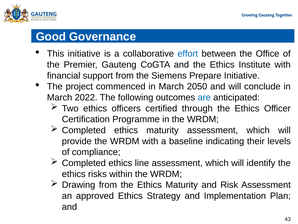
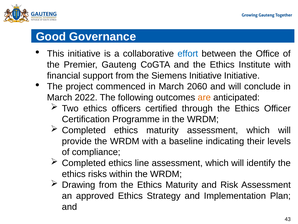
Siemens Prepare: Prepare -> Initiative (205, 75)
2050: 2050 -> 2060 (197, 86)
are colour: blue -> orange (204, 97)
